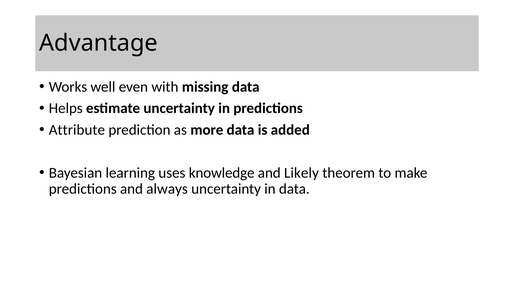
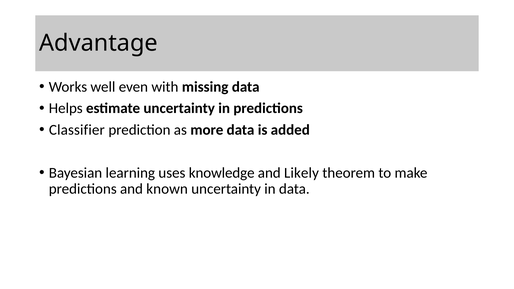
Attribute: Attribute -> Classifier (77, 130)
always: always -> known (167, 189)
